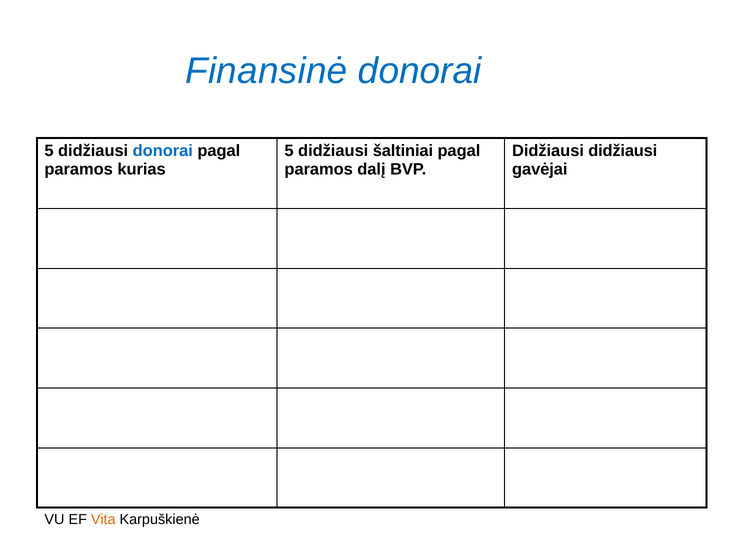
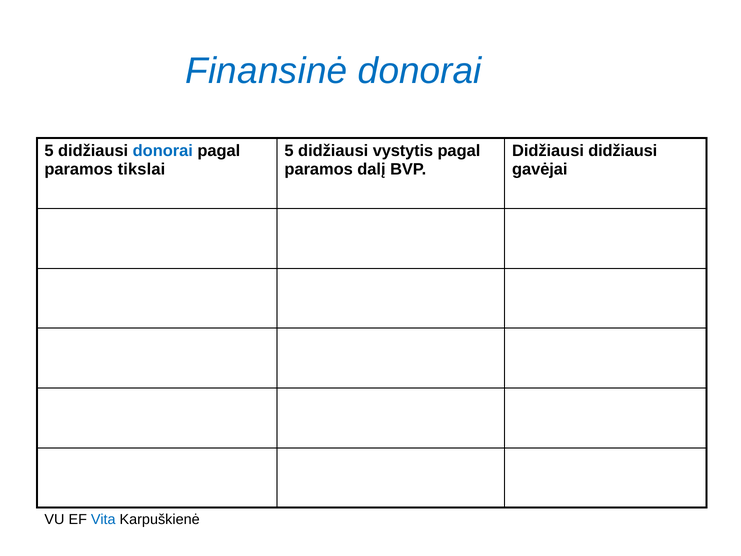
šaltiniai: šaltiniai -> vystytis (403, 151)
kurias: kurias -> tikslai (141, 169)
Vita colour: orange -> blue (103, 519)
